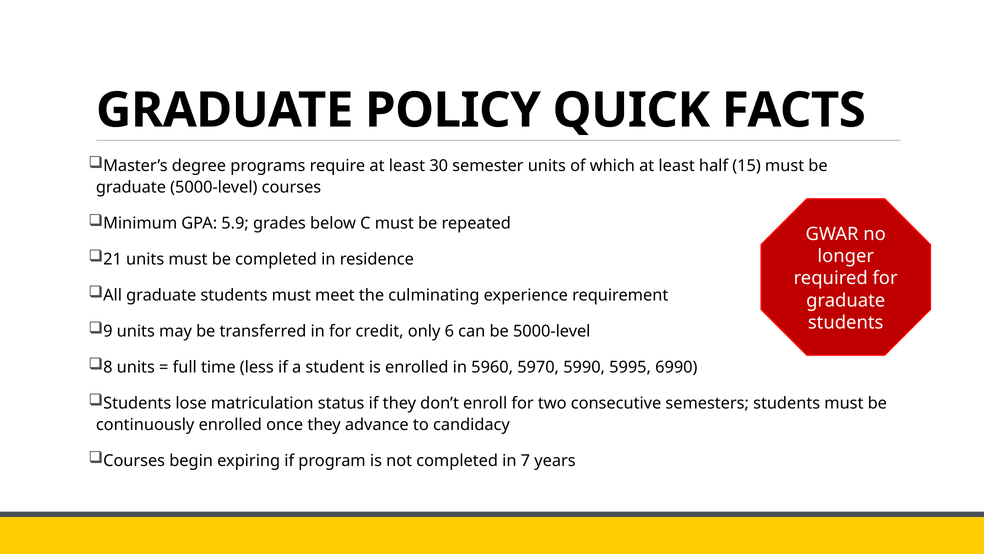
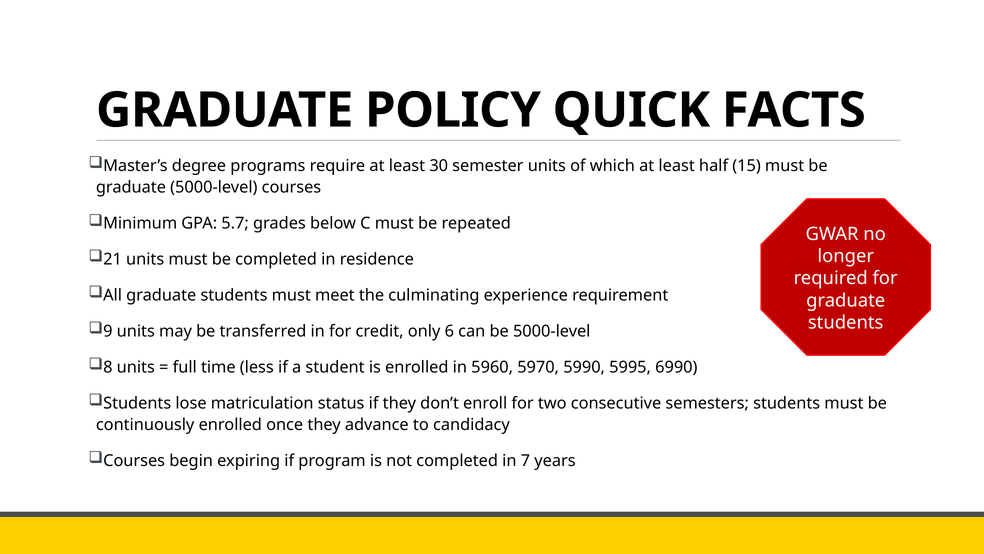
5.9: 5.9 -> 5.7 (235, 223)
